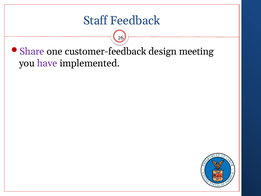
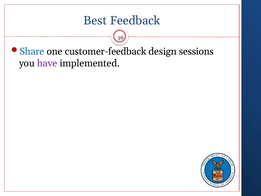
Staff: Staff -> Best (95, 21)
Share colour: purple -> blue (32, 51)
meeting: meeting -> sessions (196, 51)
